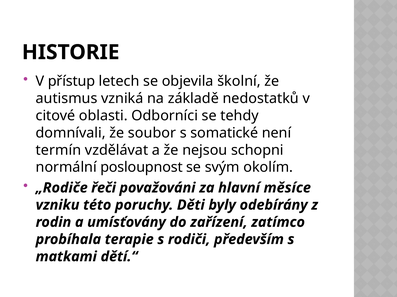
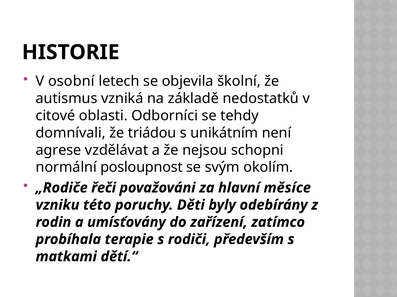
přístup: přístup -> osobní (71, 81)
soubor: soubor -> triádou (152, 133)
somatické: somatické -> unikátním (224, 133)
termín: termín -> agrese (58, 150)
